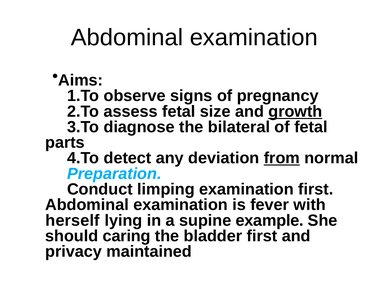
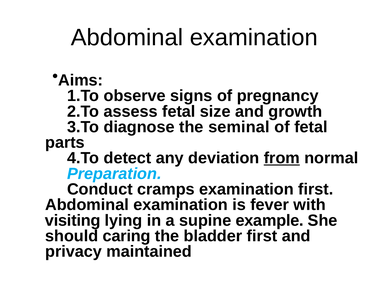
growth underline: present -> none (295, 111)
bilateral: bilateral -> seminal (239, 127)
limping: limping -> cramps (166, 189)
herself: herself -> visiting (73, 220)
